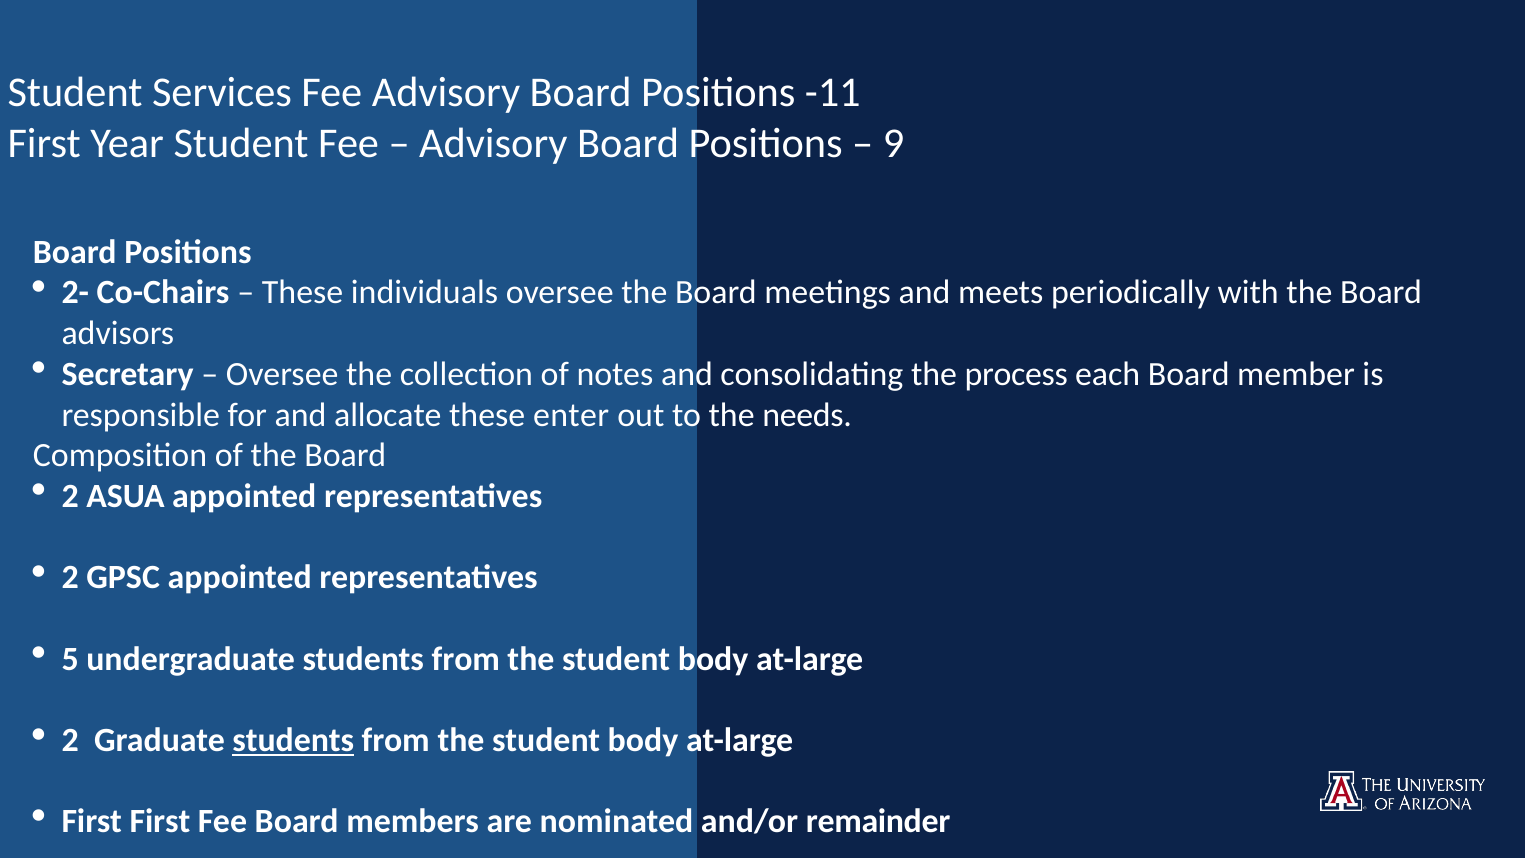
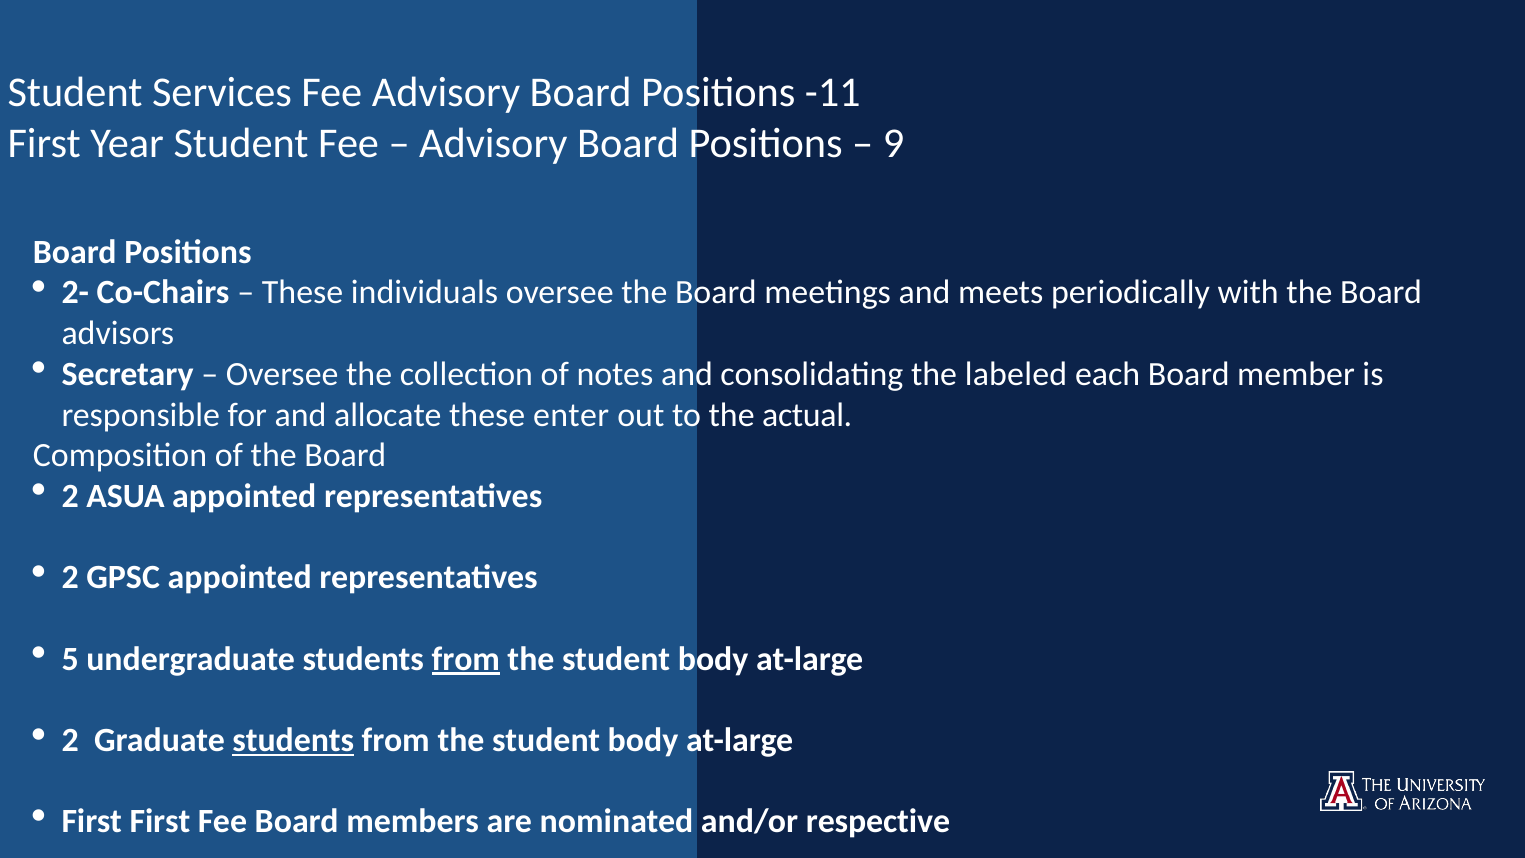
process: process -> labeled (1016, 374)
needs: needs -> actual (807, 415)
from underline: none -> present (466, 659)
remainder: remainder -> respective (878, 822)
